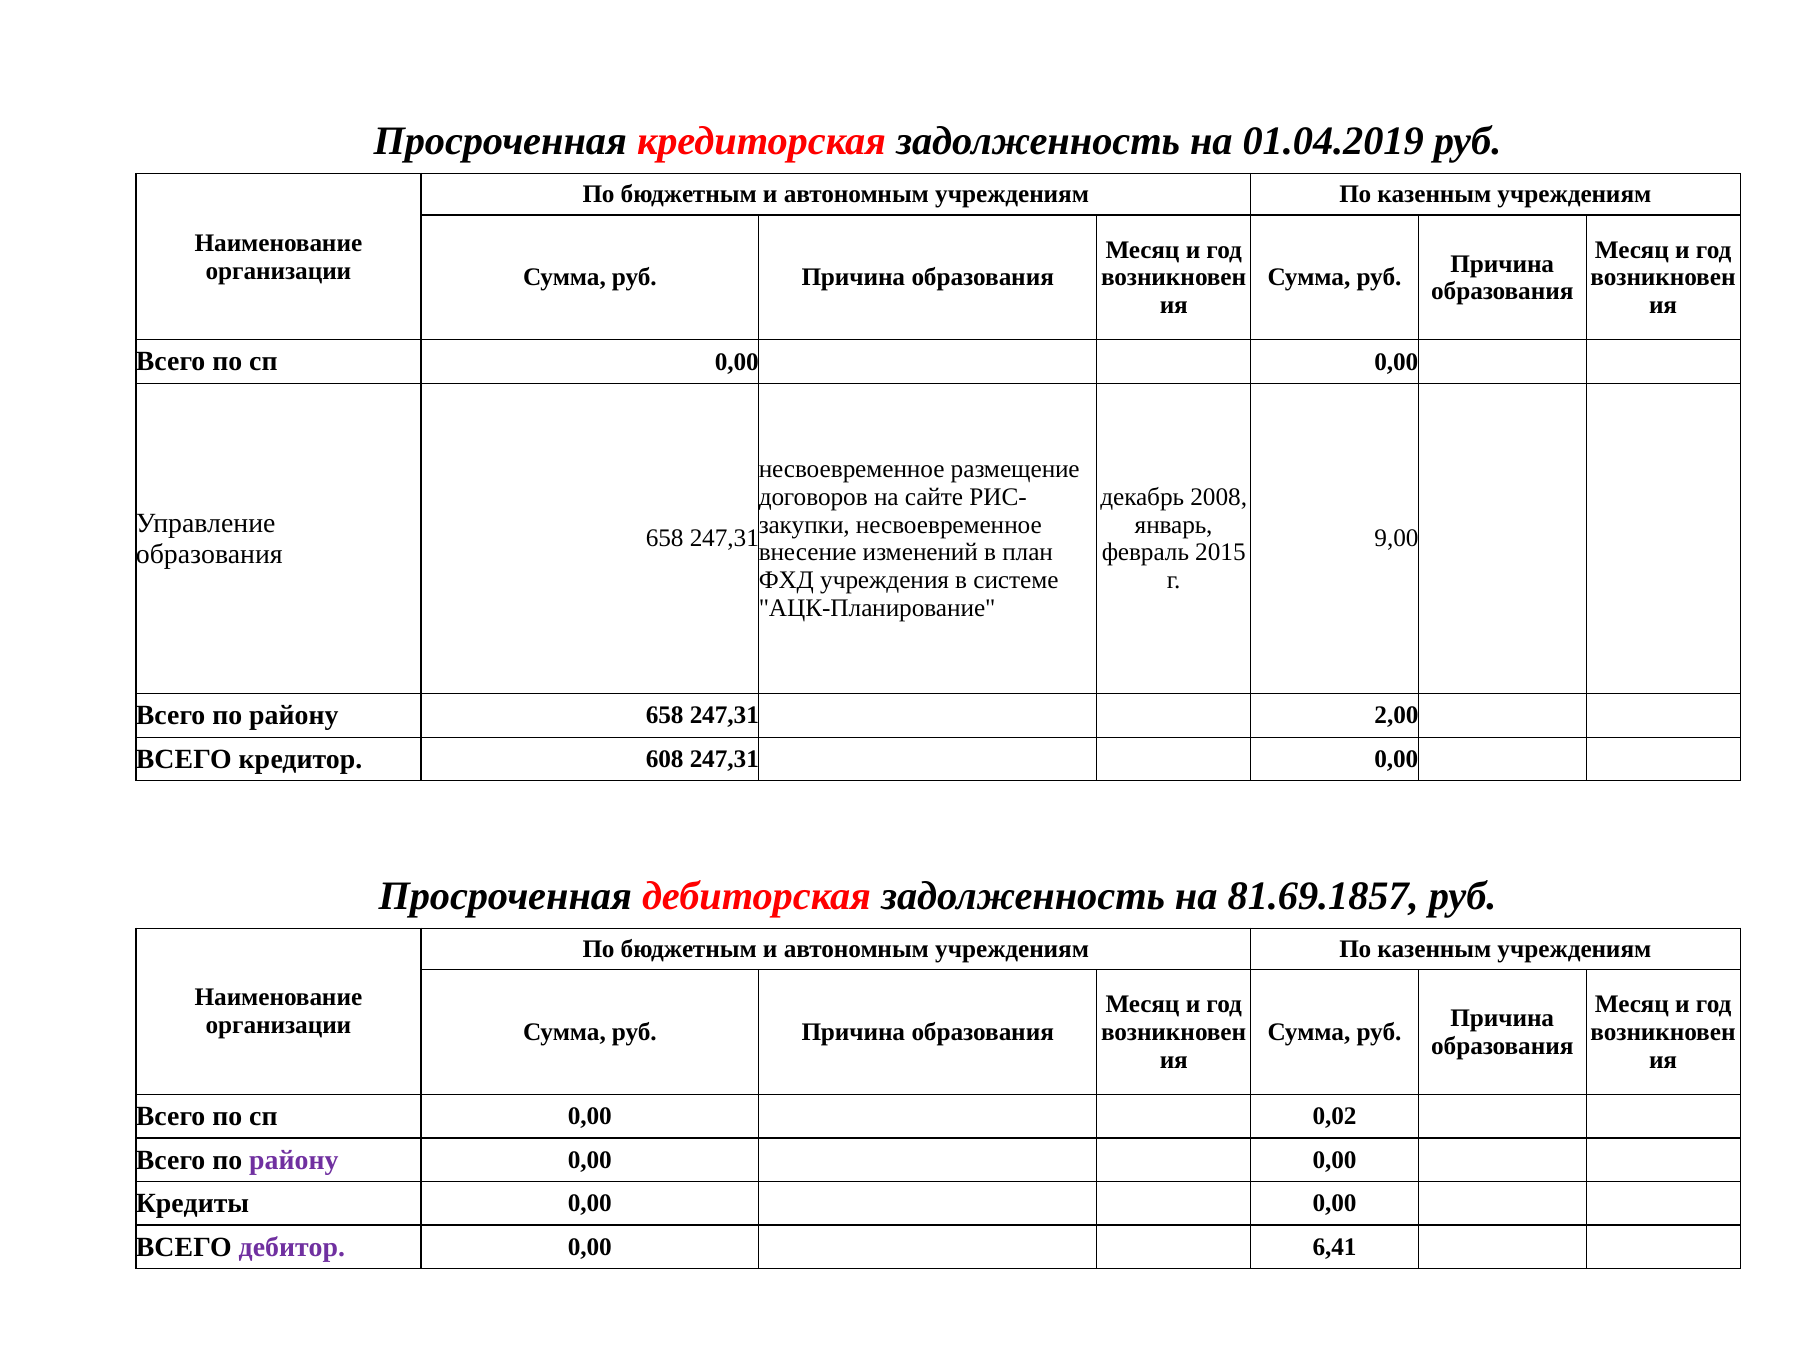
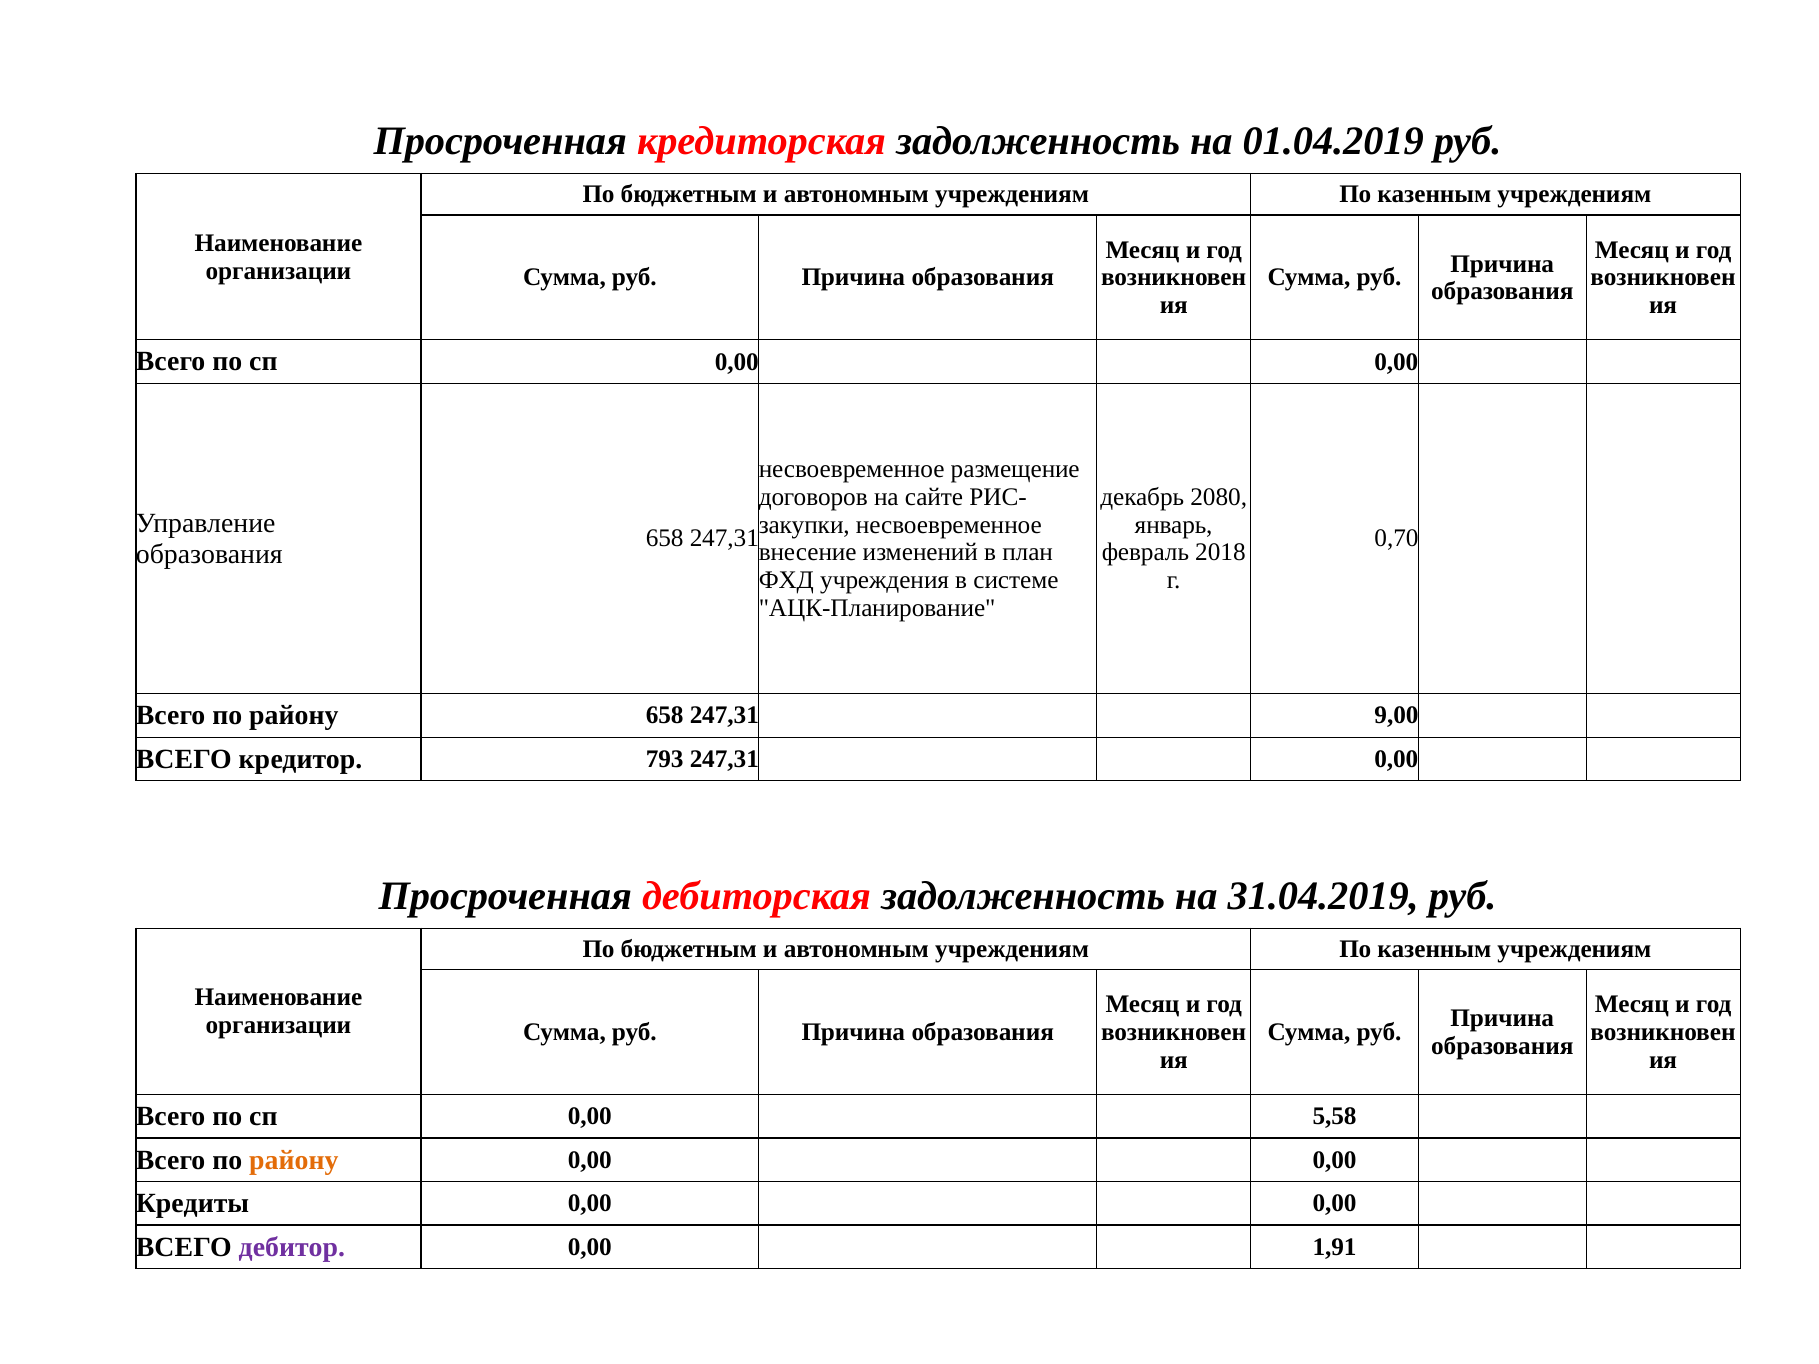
2008: 2008 -> 2080 (1219, 497)
9,00: 9,00 -> 0,70 (1396, 539)
2015: 2015 -> 2018 (1220, 553)
2,00: 2,00 -> 9,00 (1396, 716)
608: 608 -> 793 (665, 759)
81.69.1857: 81.69.1857 -> 31.04.2019 (1323, 896)
0,02: 0,02 -> 5,58 (1335, 1117)
району colour: purple -> orange (294, 1160)
6,41: 6,41 -> 1,91 (1335, 1247)
